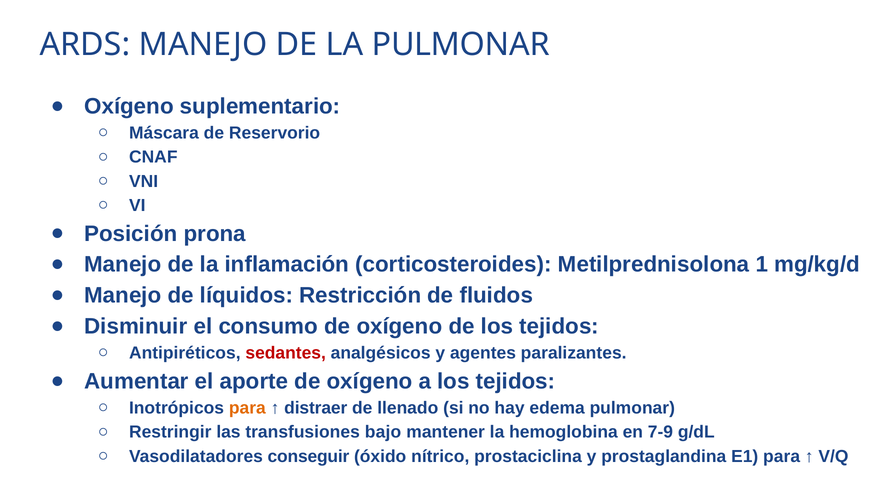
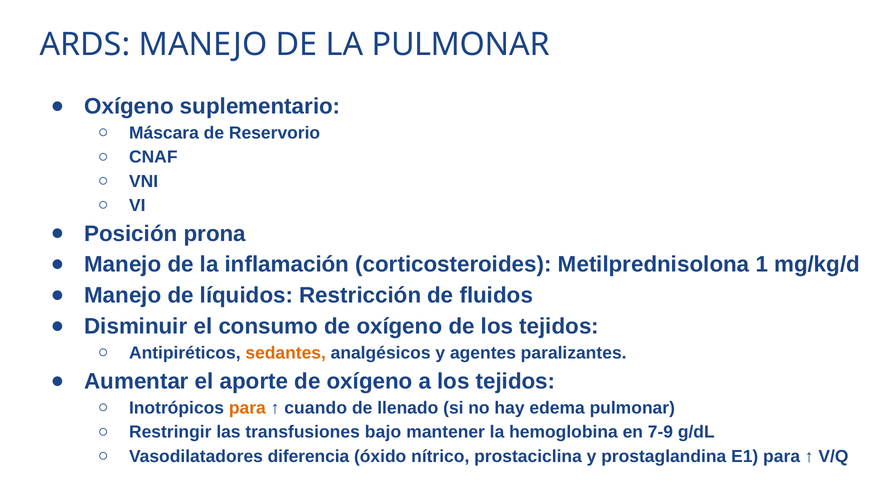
sedantes colour: red -> orange (286, 353)
distraer: distraer -> cuando (316, 408)
conseguir: conseguir -> diferencia (308, 456)
